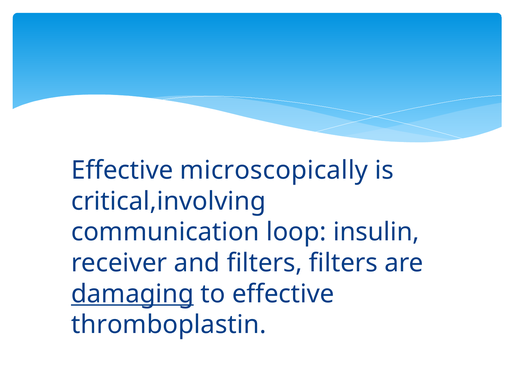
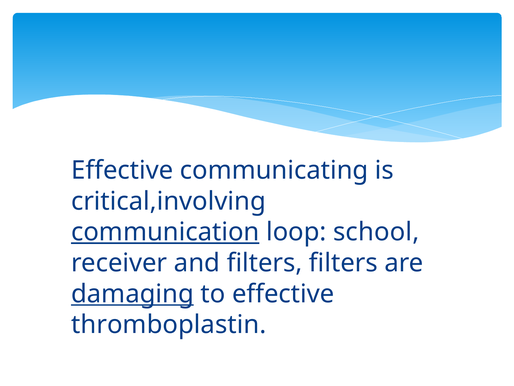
microscopically: microscopically -> communicating (274, 170)
communication underline: none -> present (165, 232)
insulin: insulin -> school (376, 232)
